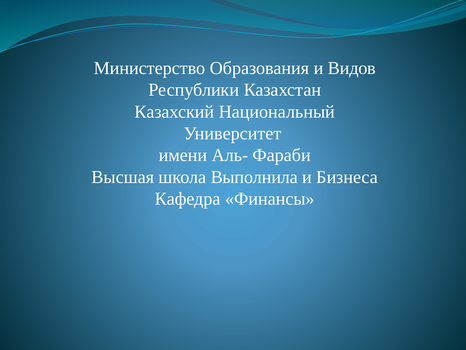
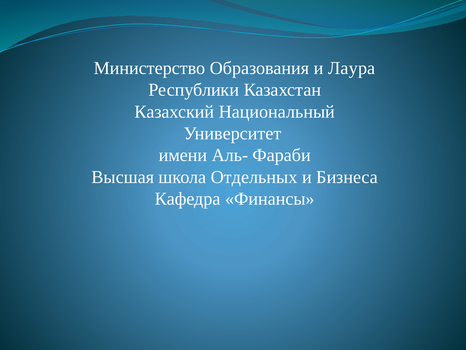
Видов: Видов -> Лаура (352, 68)
Выполнила: Выполнила -> Отдельных (254, 177)
